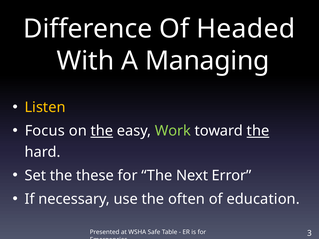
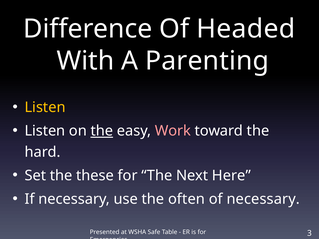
Managing: Managing -> Parenting (207, 61)
Focus: Focus -> Listen (45, 131)
Work colour: light green -> pink (173, 131)
the underline: present -> none (258, 131)
Error: Error -> Here (231, 176)
of education: education -> necessary (263, 199)
